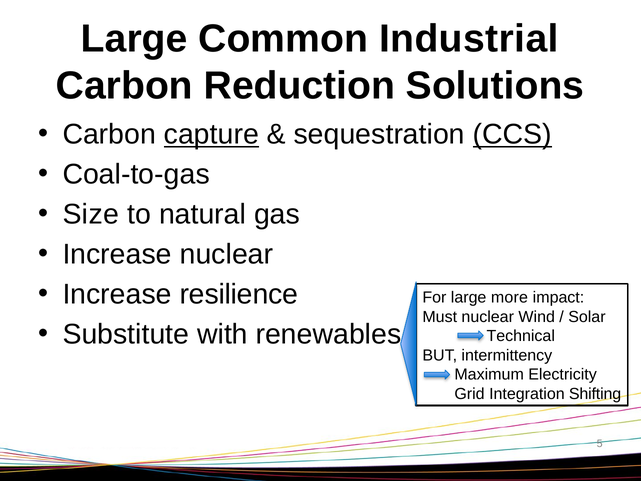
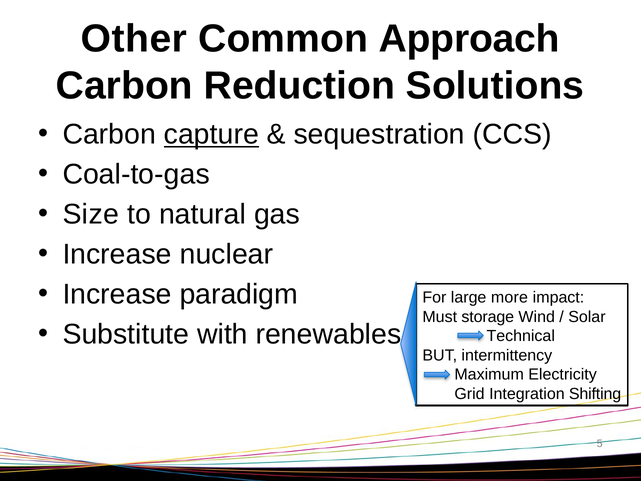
Large: Large -> Other (134, 39)
Industrial: Industrial -> Approach (469, 39)
CCS underline: present -> none (512, 134)
resilience: resilience -> paradigm (239, 294)
Must nuclear: nuclear -> storage (488, 317)
